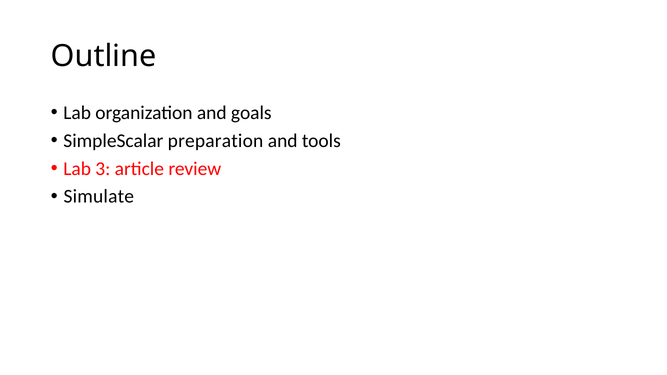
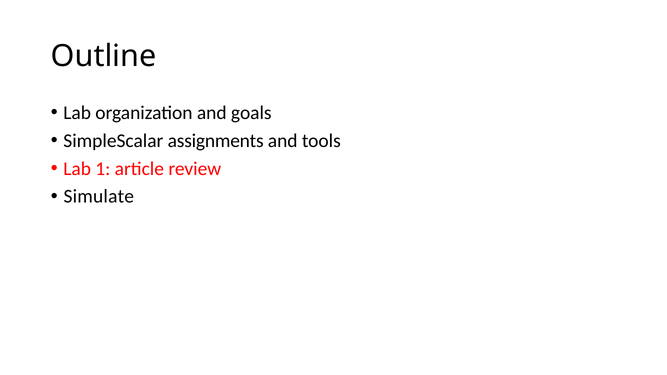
preparation: preparation -> assignments (216, 141)
3: 3 -> 1 (103, 169)
